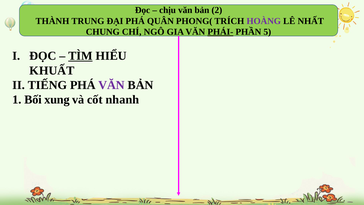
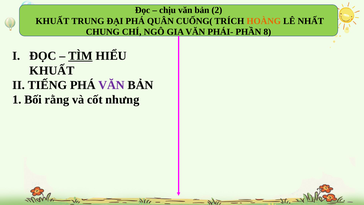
THÀNH: THÀNH -> KHUẤT (52, 21)
PHONG(: PHONG( -> CUỐNG( (194, 21)
HOÀNG colour: purple -> orange (264, 21)
PHÁI- underline: present -> none (220, 32)
5: 5 -> 8 (267, 32)
xung: xung -> rằng (57, 100)
nhanh: nhanh -> nhưng (122, 100)
